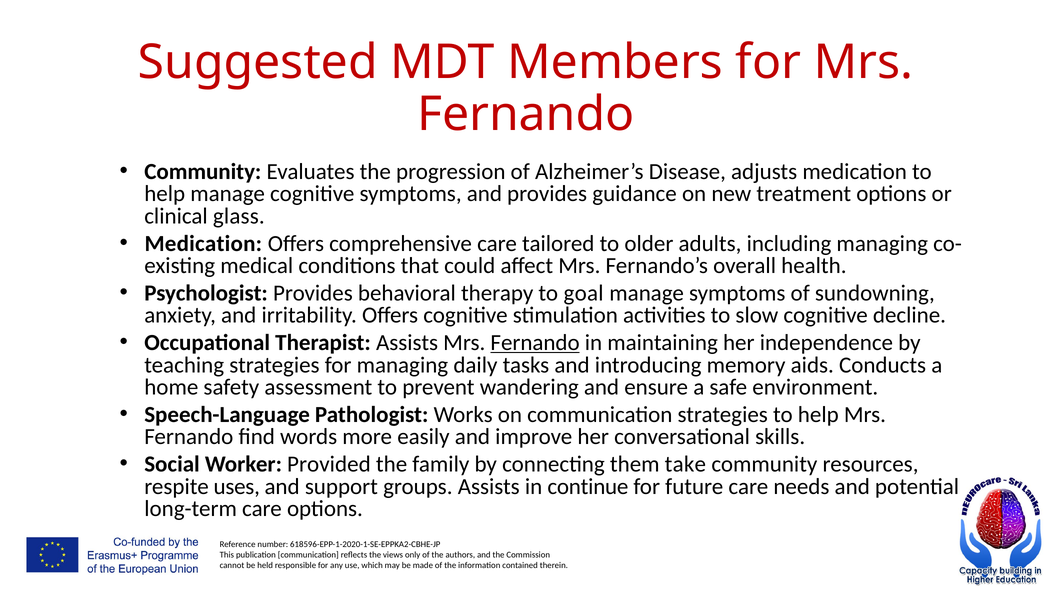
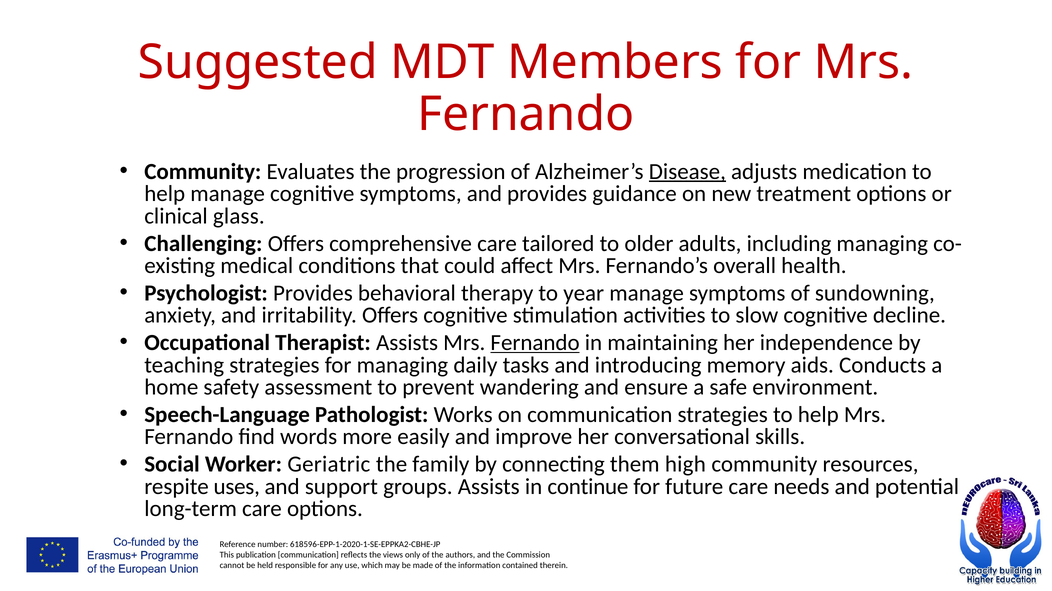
Disease underline: none -> present (687, 172)
Medication: Medication -> Challenging (203, 244)
goal: goal -> year (584, 293)
Provided: Provided -> Geriatric (329, 465)
take: take -> high (685, 465)
